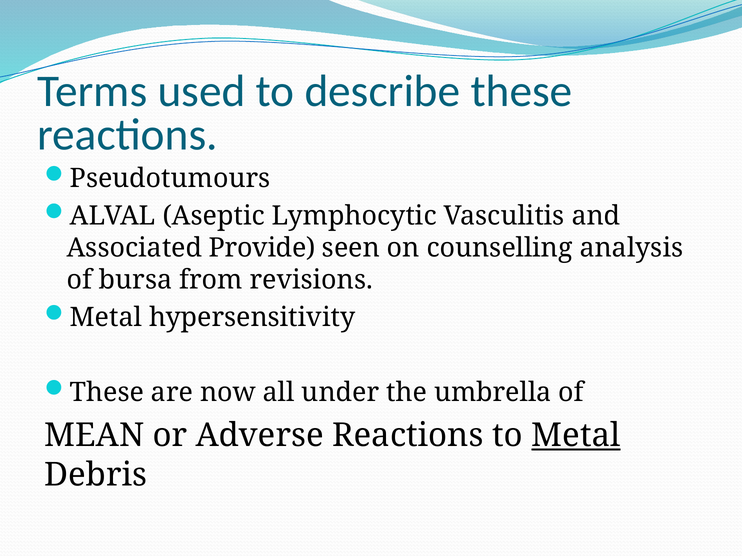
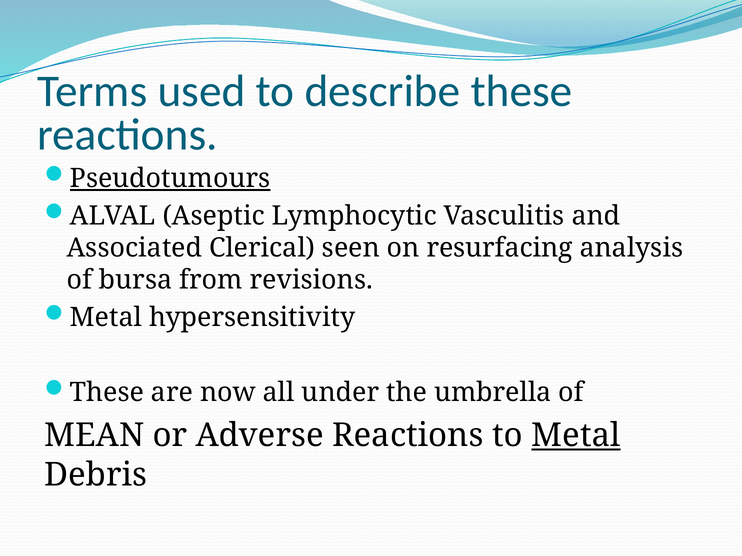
Pseudotumours underline: none -> present (170, 179)
Provide: Provide -> Clerical (262, 248)
counselling: counselling -> resurfacing (500, 248)
